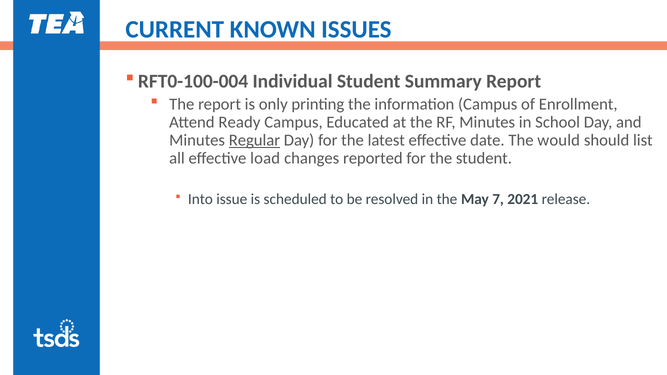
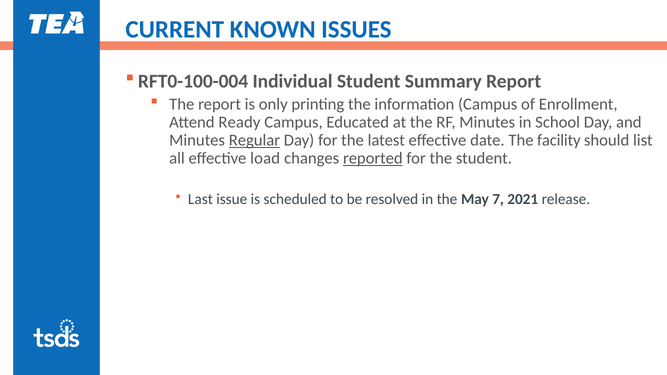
would: would -> facility (559, 140)
reported underline: none -> present (373, 158)
Into: Into -> Last (200, 199)
